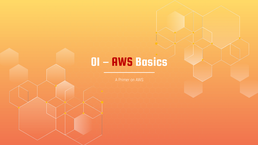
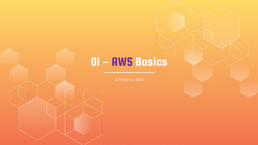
AWS colour: red -> purple (122, 62)
